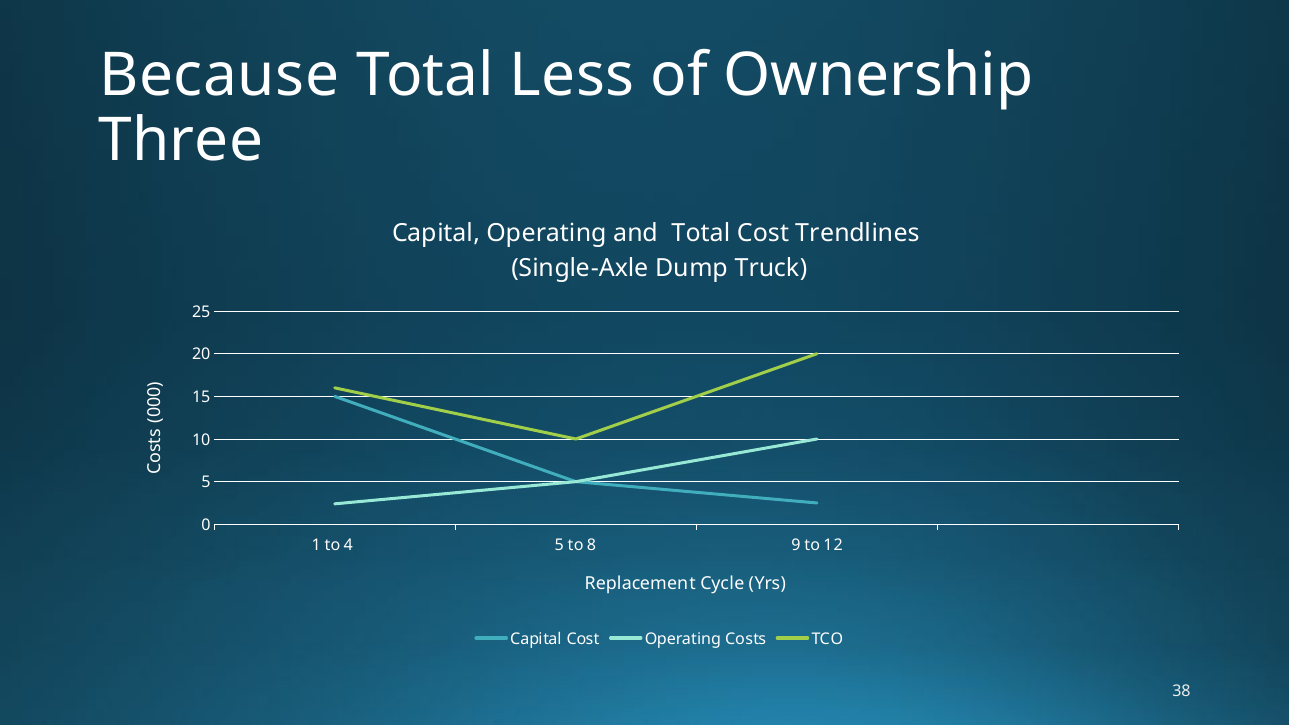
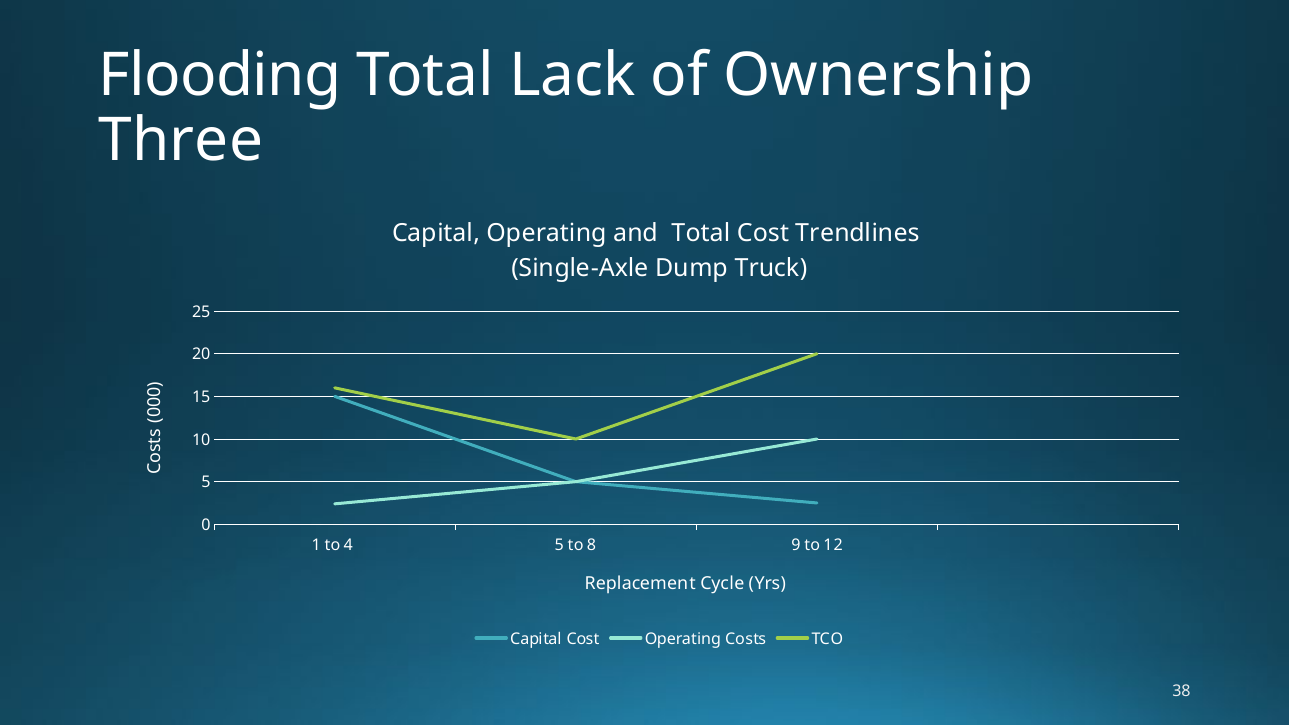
Because: Because -> Flooding (220, 76)
Less: Less -> Lack (572, 76)
